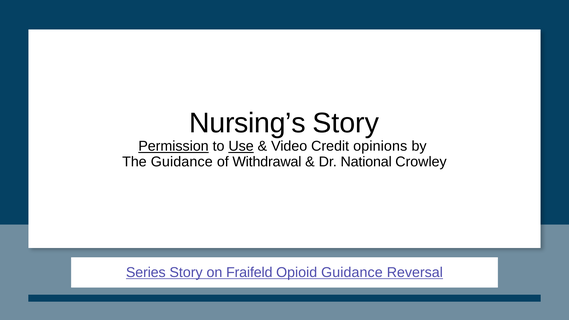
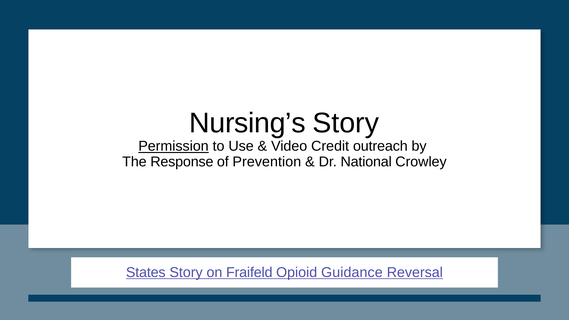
Use underline: present -> none (241, 146)
opinions: opinions -> outreach (380, 146)
The Guidance: Guidance -> Response (182, 162)
Withdrawal: Withdrawal -> Prevention (267, 162)
Series: Series -> States (146, 272)
